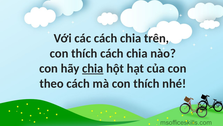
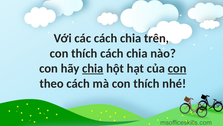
con underline: none -> present (177, 68)
